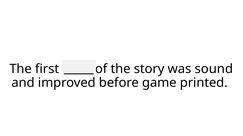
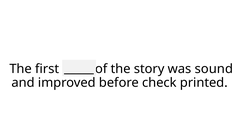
game: game -> check (159, 83)
